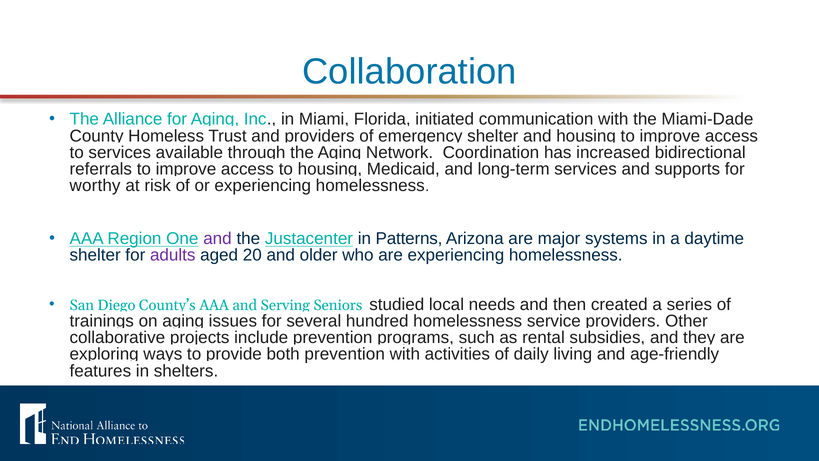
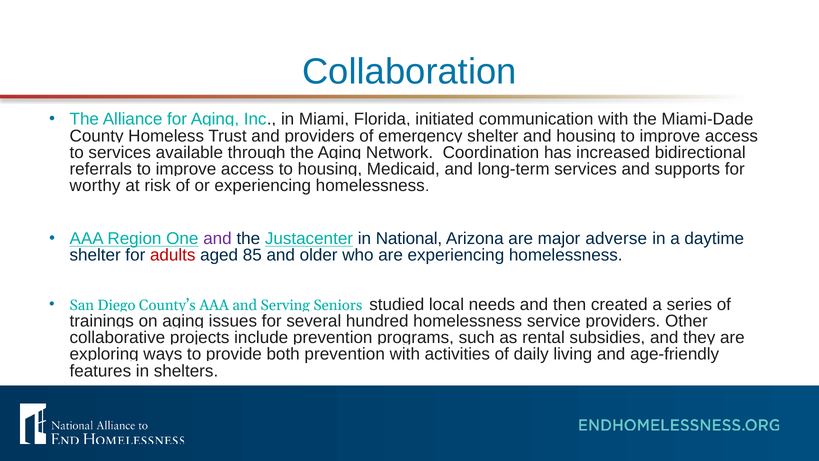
Patterns: Patterns -> National (409, 238)
systems: systems -> adverse (616, 238)
adults colour: purple -> red (173, 255)
20: 20 -> 85 (252, 255)
